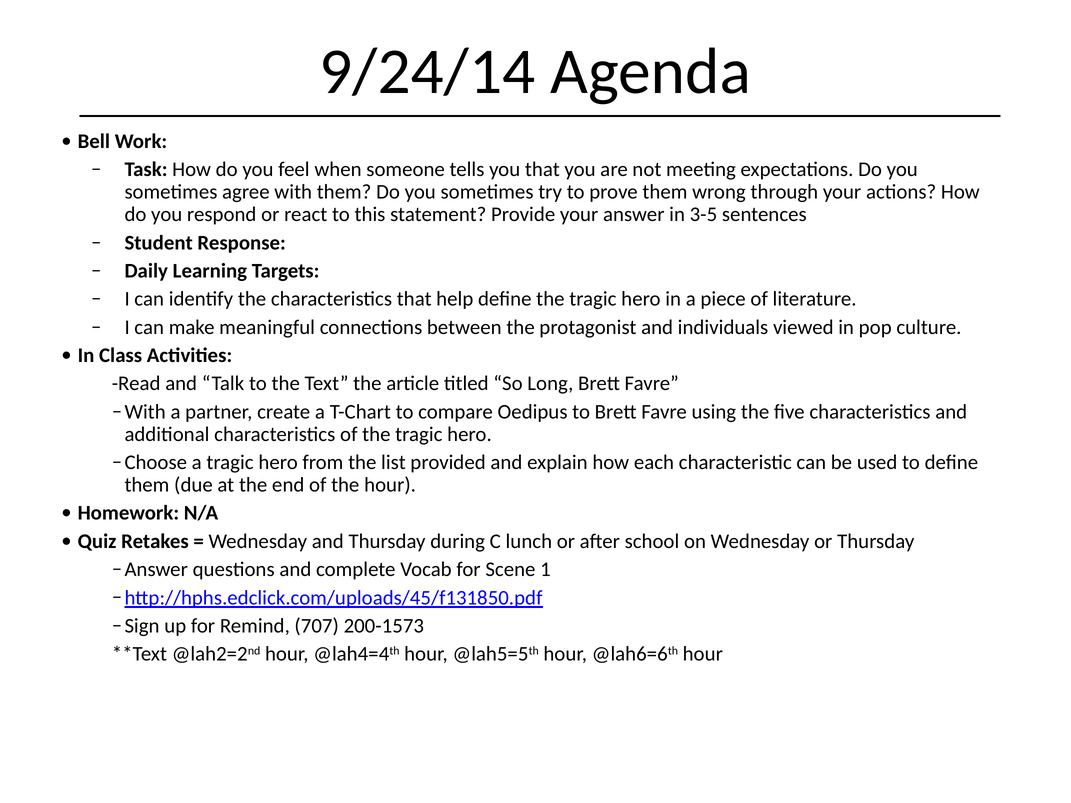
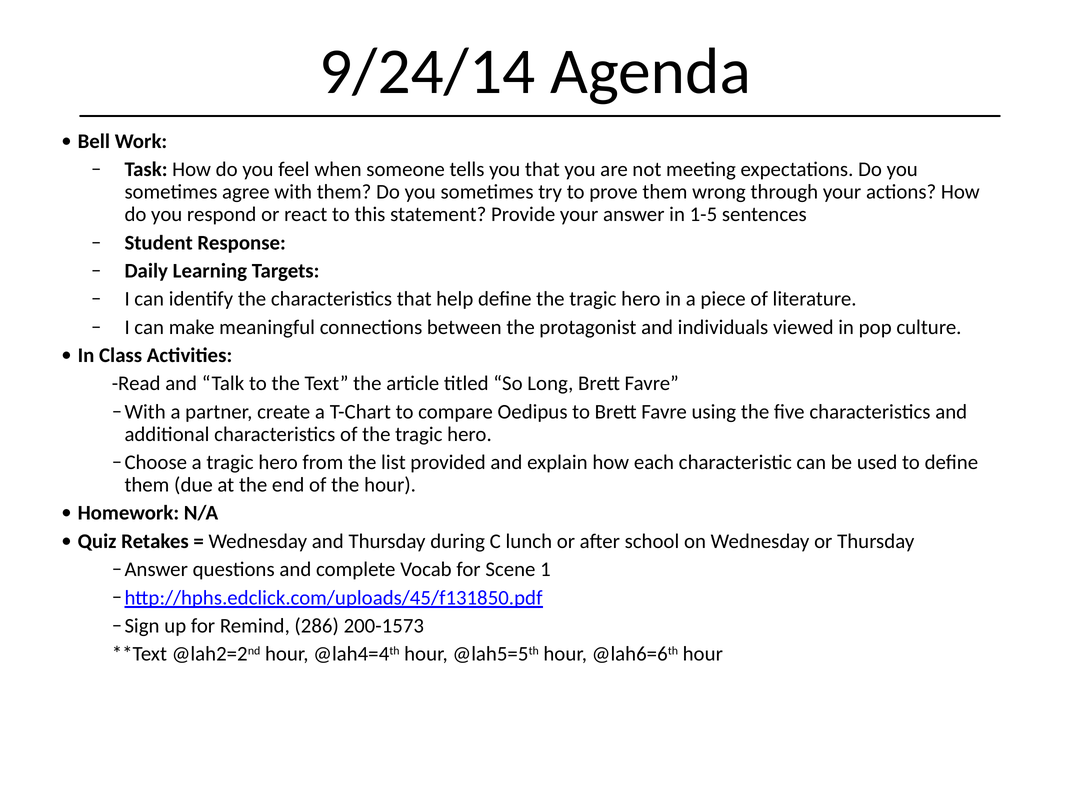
3-5: 3-5 -> 1-5 (703, 215)
707: 707 -> 286 (317, 626)
